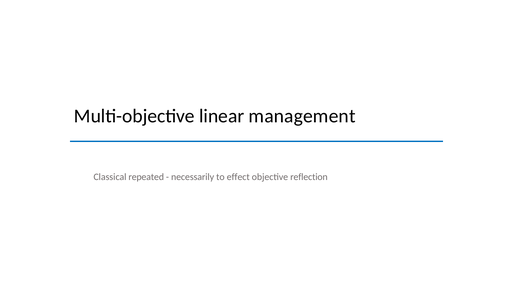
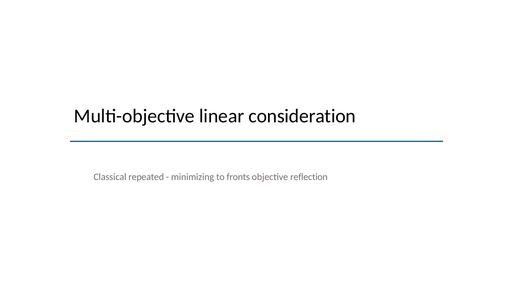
management: management -> consideration (302, 116)
necessarily: necessarily -> minimizing (193, 177)
effect: effect -> fronts (238, 177)
